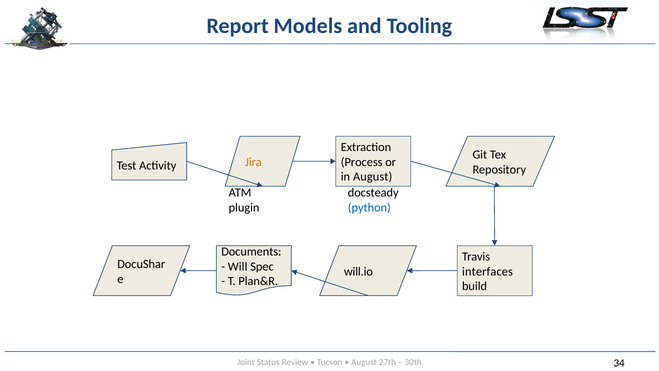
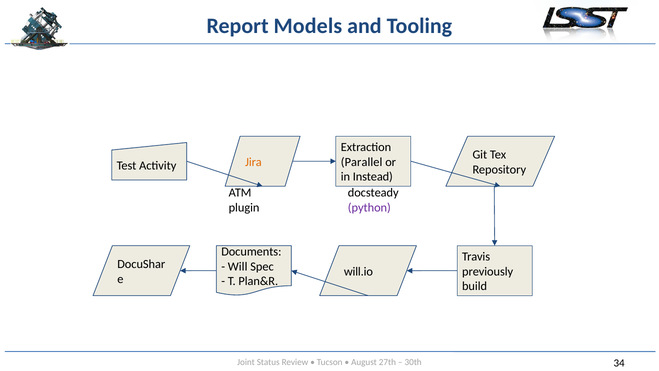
Process: Process -> Parallel (362, 162)
in August: August -> Instead (373, 177)
python colour: blue -> purple (369, 207)
interfaces: interfaces -> previously (488, 271)
